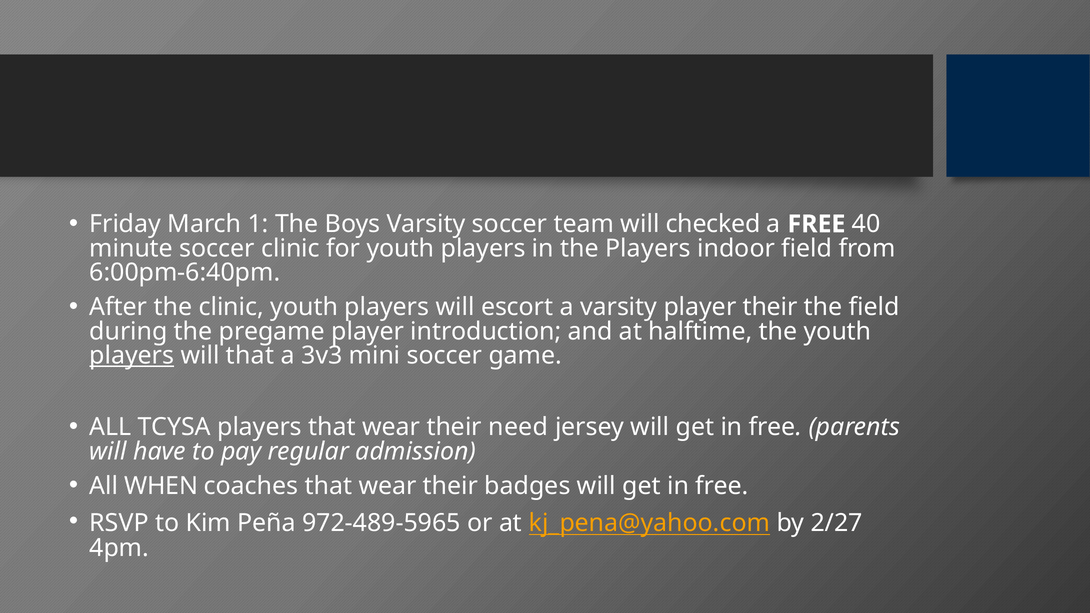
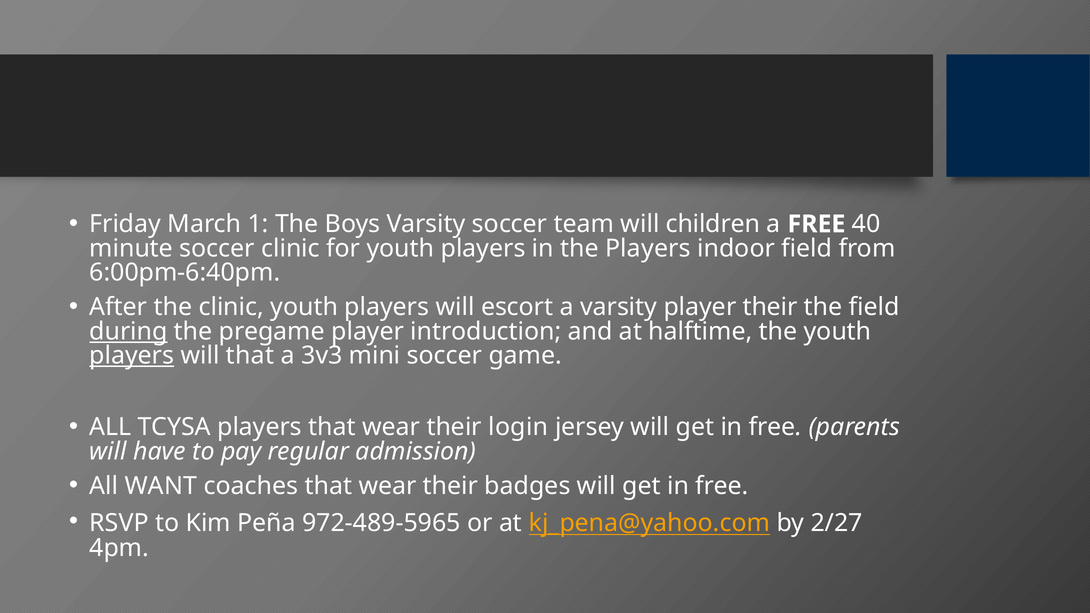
checked: checked -> children (713, 224)
during underline: none -> present (129, 331)
need: need -> login (518, 427)
WHEN: WHEN -> WANT (161, 486)
